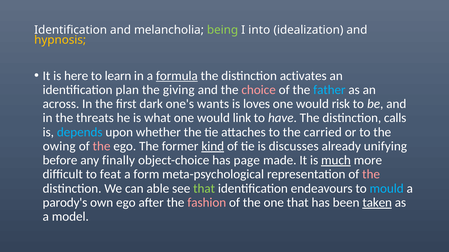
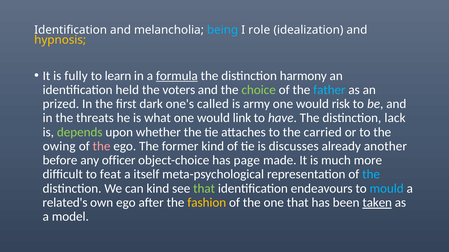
being colour: light green -> light blue (223, 30)
into: into -> role (259, 30)
here: here -> fully (76, 76)
activates: activates -> harmony (303, 76)
plan: plan -> held (127, 90)
giving: giving -> voters (179, 90)
choice colour: pink -> light green (259, 90)
across: across -> prized (61, 104)
wants: wants -> called (213, 104)
loves: loves -> army (257, 104)
calls: calls -> lack (395, 118)
depends colour: light blue -> light green (80, 132)
kind underline: present -> none (213, 146)
unifying: unifying -> another (385, 146)
finally: finally -> officer (119, 161)
much underline: present -> none (336, 161)
form: form -> itself (146, 175)
the colour: pink -> light blue (371, 175)
can able: able -> kind (158, 189)
parody's: parody's -> related's (65, 203)
fashion colour: pink -> yellow (207, 203)
